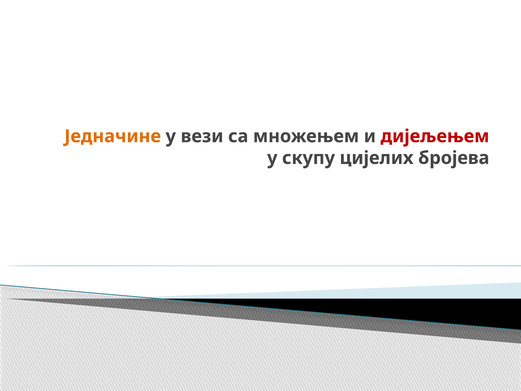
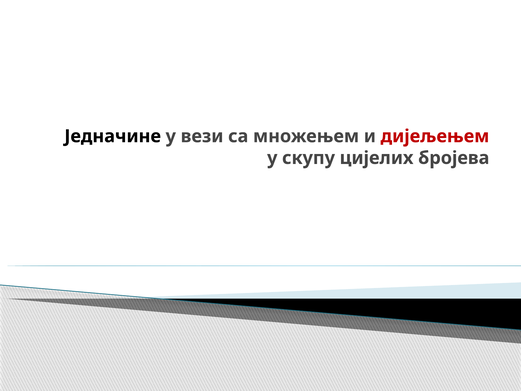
Једначине colour: orange -> black (113, 136)
